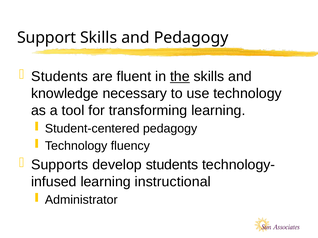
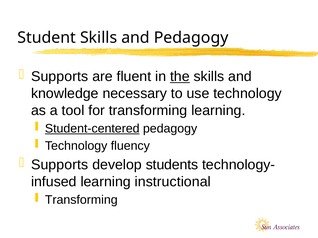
Support: Support -> Student (47, 38)
Students: Students -> Supports (60, 77)
Student-centered underline: none -> present (92, 129)
Administrator: Administrator -> Transforming (81, 200)
